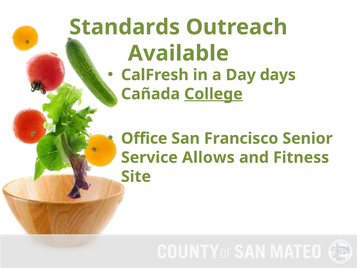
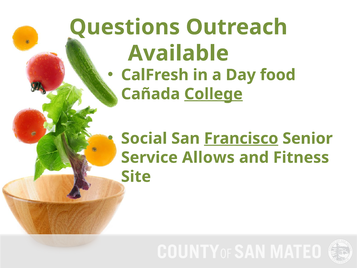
Standards: Standards -> Questions (125, 27)
days: days -> food (278, 75)
Office: Office -> Social (144, 138)
Francisco underline: none -> present (241, 138)
